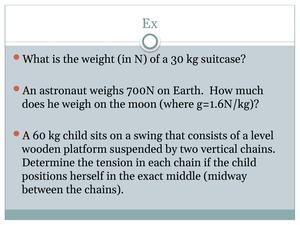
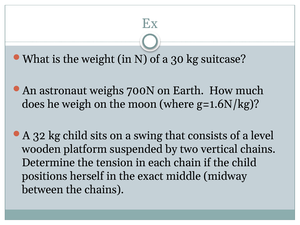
60: 60 -> 32 (39, 136)
